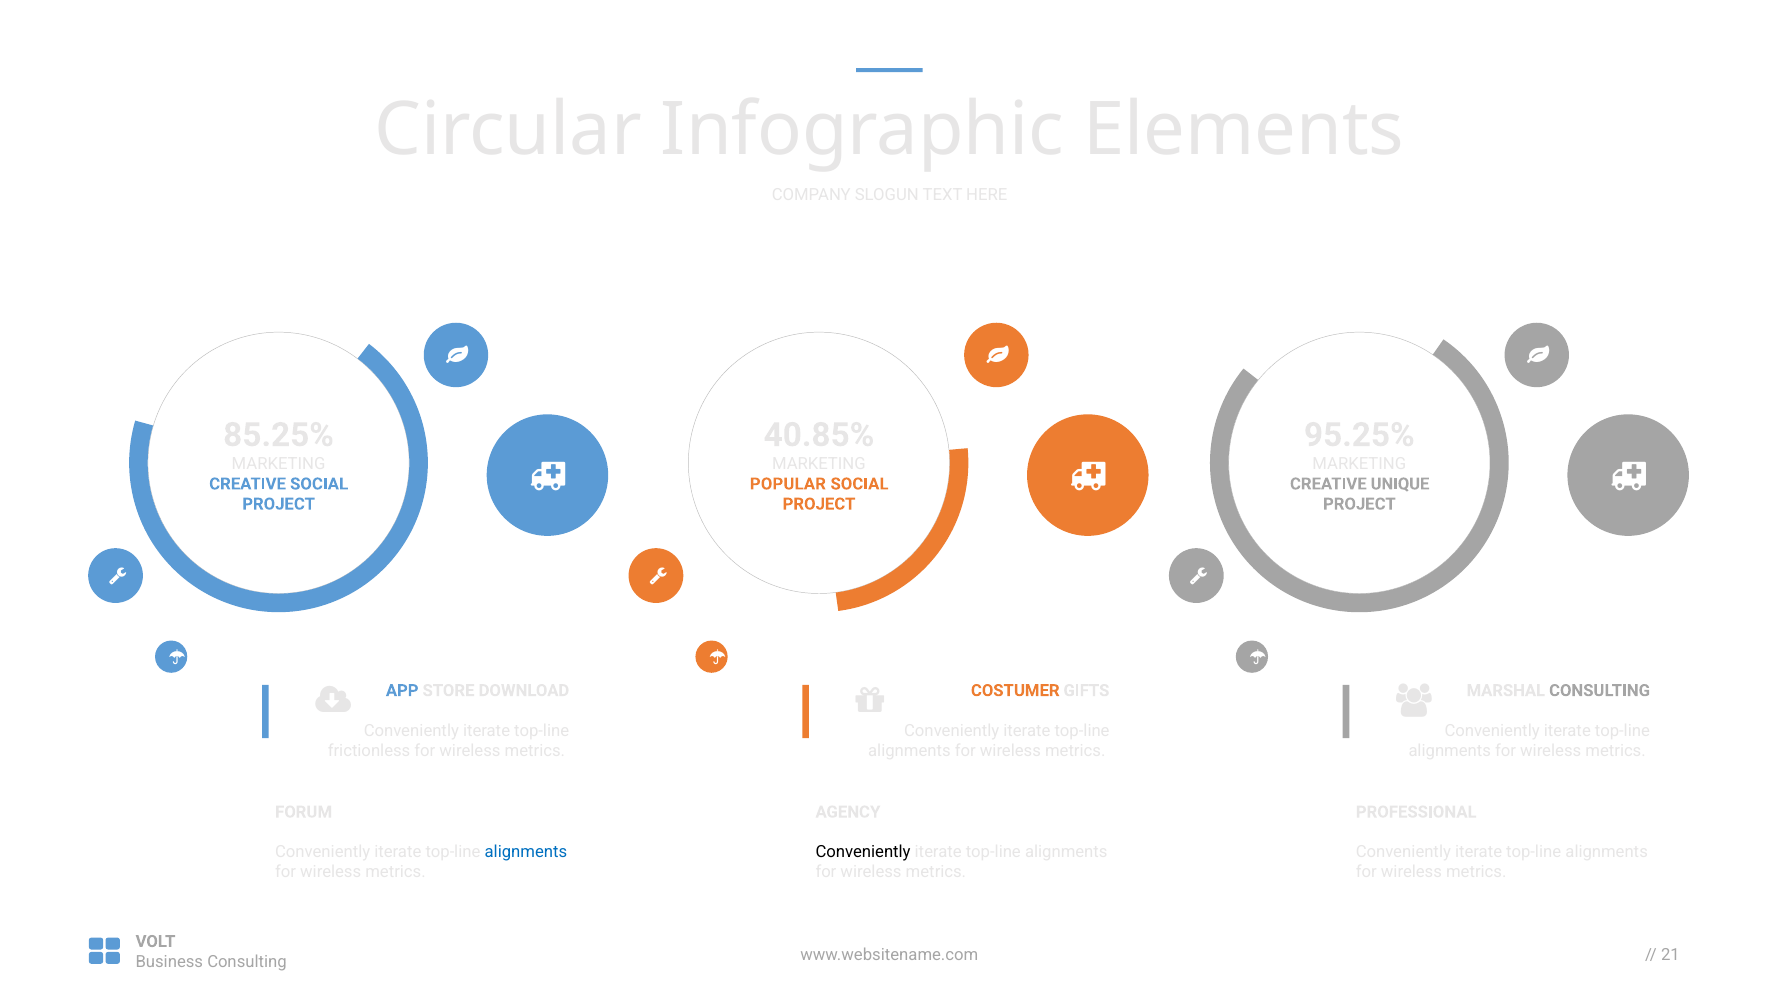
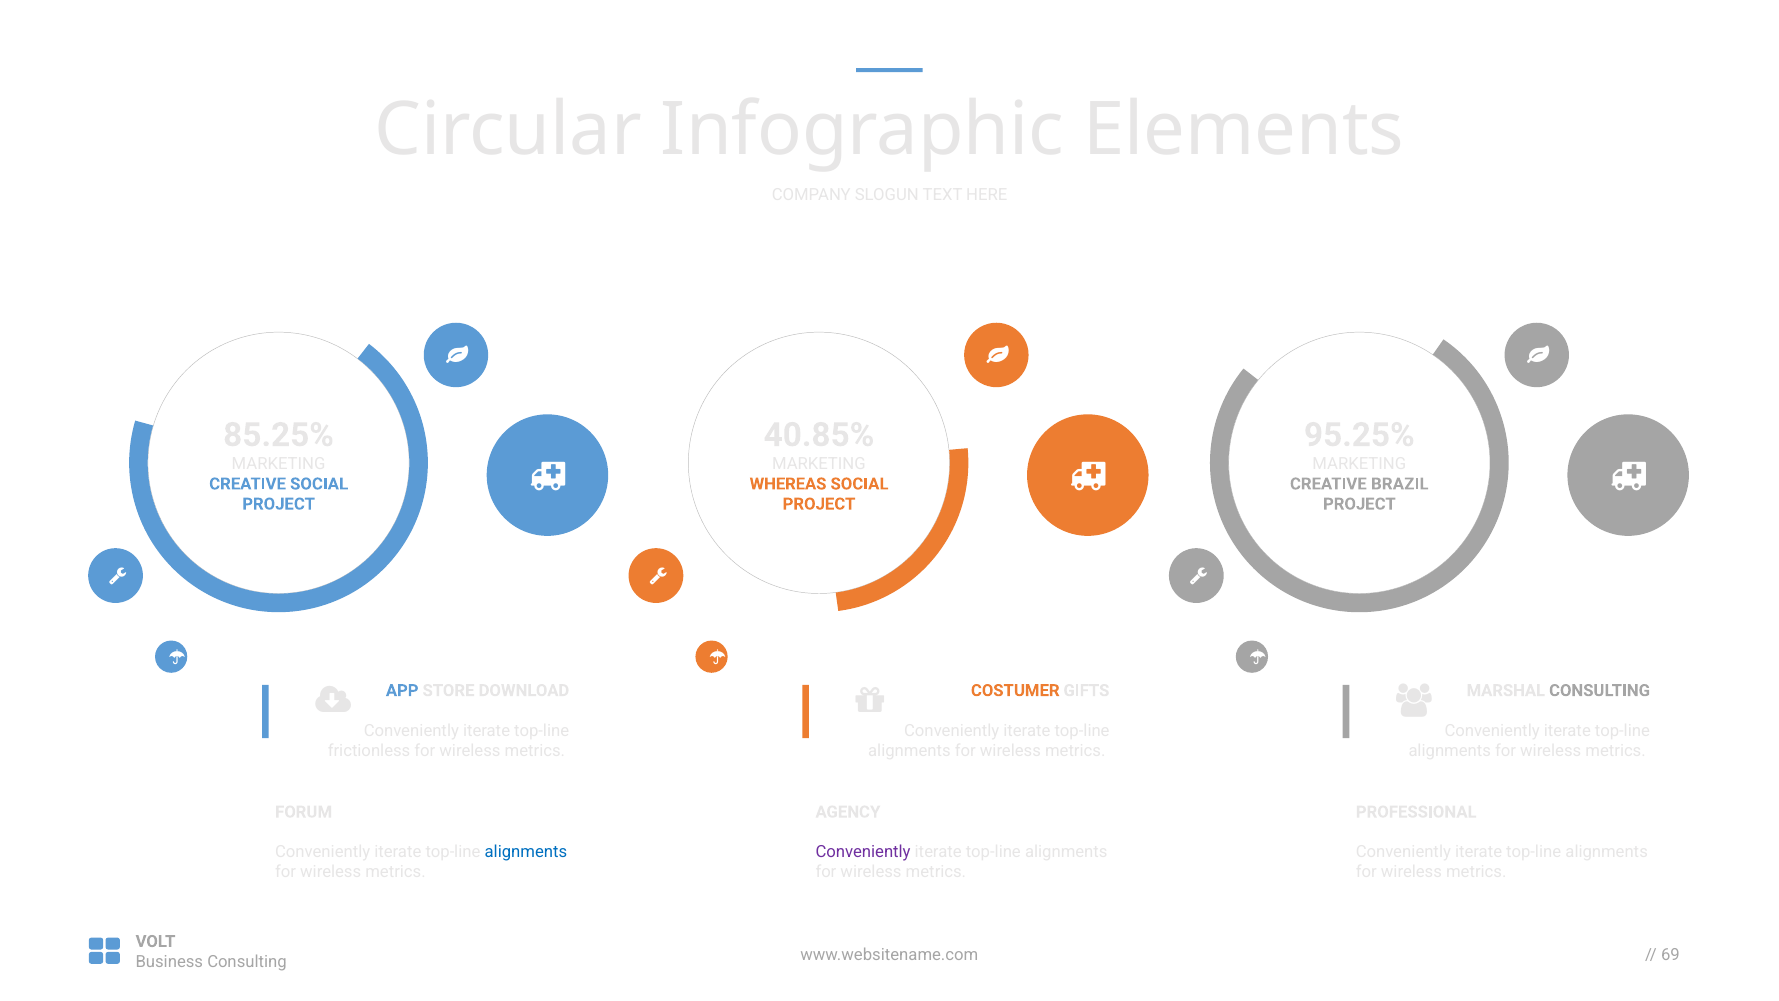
POPULAR: POPULAR -> WHEREAS (788, 484)
UNIQUE: UNIQUE -> BRAZIL (1400, 484)
Conveniently colour: black -> purple (863, 852)
21: 21 -> 69 (1670, 955)
